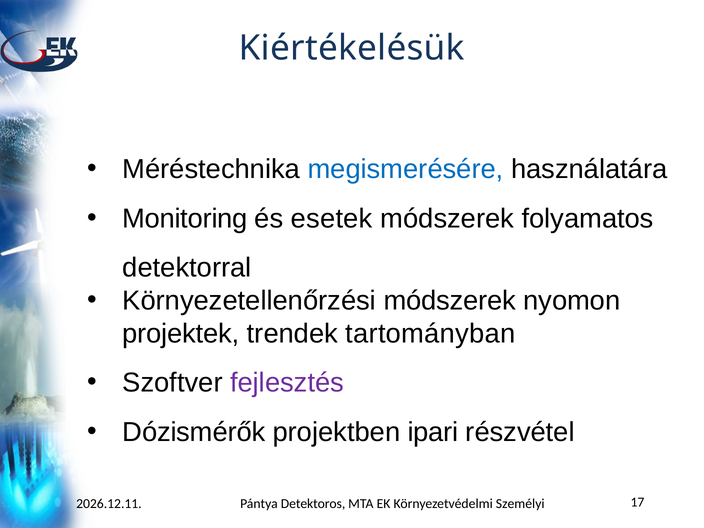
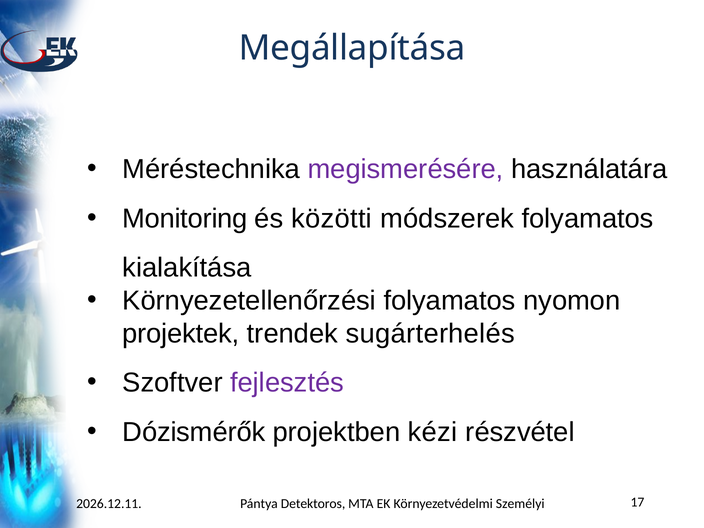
Kiértékelésük: Kiértékelésük -> Megállapítása (352, 48)
megismerésére colour: blue -> purple (406, 169)
esetek: esetek -> közötti (332, 218)
detektorral: detektorral -> kialakítása (187, 268)
Környezetellenőrzési módszerek: módszerek -> folyamatos (450, 301)
tartományban: tartományban -> sugárterhelés (430, 334)
ipari: ipari -> kézi (433, 432)
